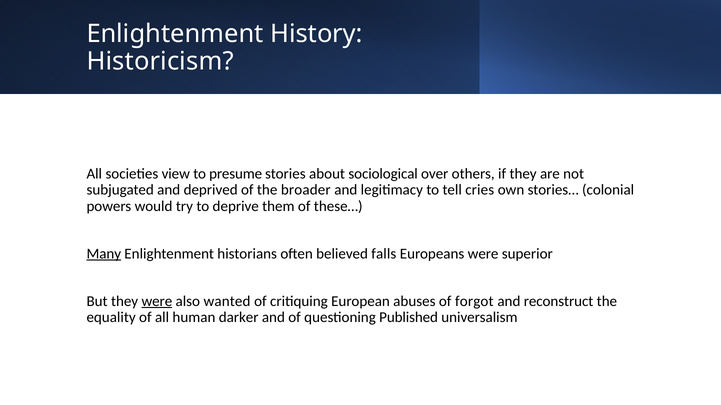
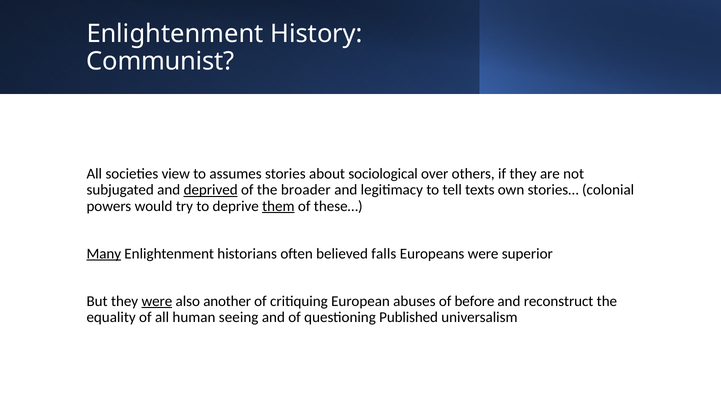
Historicism: Historicism -> Communist (160, 62)
presume: presume -> assumes (236, 174)
deprived underline: none -> present (211, 190)
cries: cries -> texts (480, 190)
them underline: none -> present (278, 207)
wanted: wanted -> another (227, 302)
forgot: forgot -> before (474, 302)
darker: darker -> seeing (239, 318)
